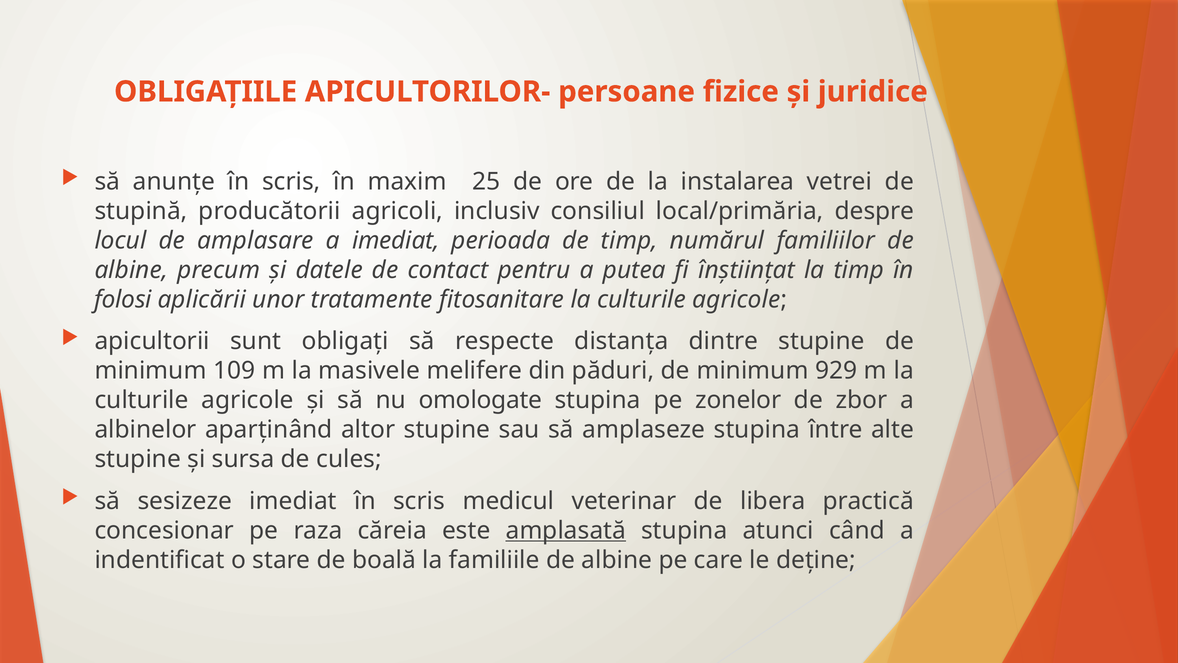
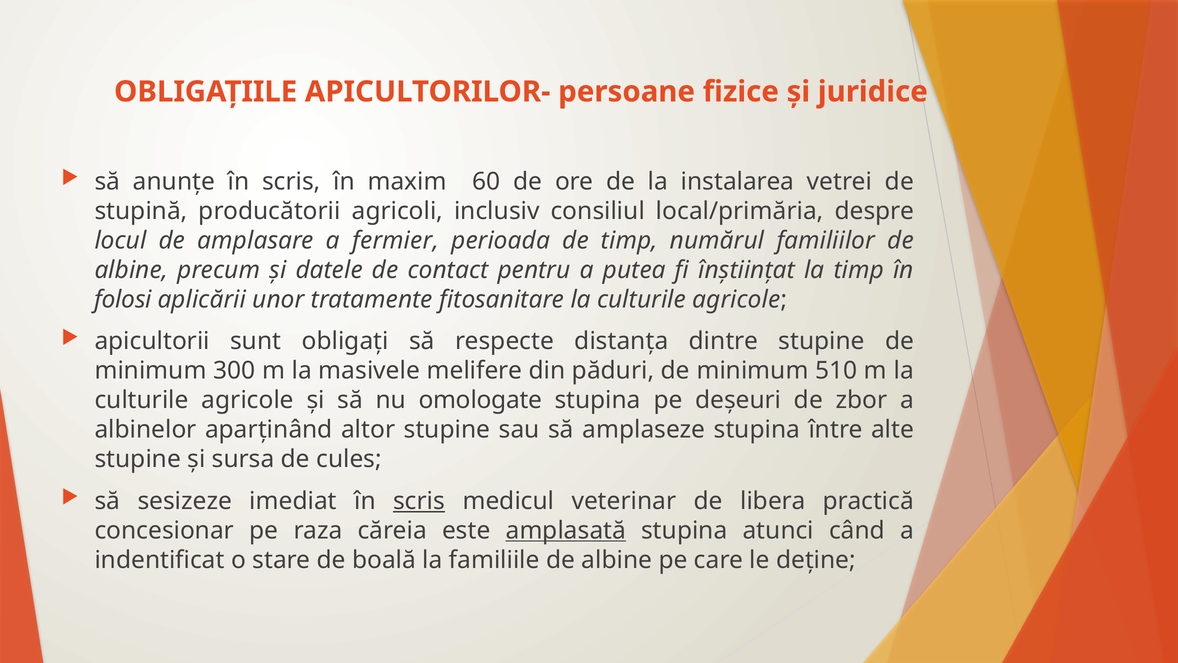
25: 25 -> 60 (486, 181)
a imediat: imediat -> fermier (396, 240)
109: 109 -> 300 (234, 371)
929: 929 -> 510 (836, 371)
zonelor: zonelor -> deșeuri (738, 400)
scris underline: none -> present (419, 501)
